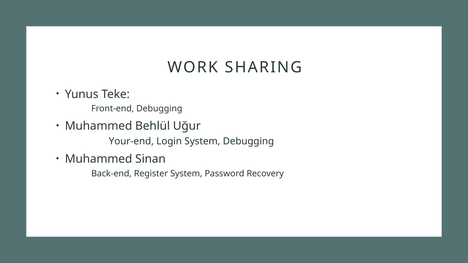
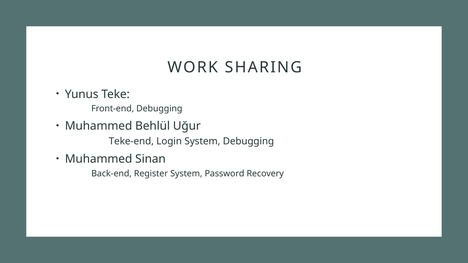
Your-end: Your-end -> Teke-end (131, 141)
